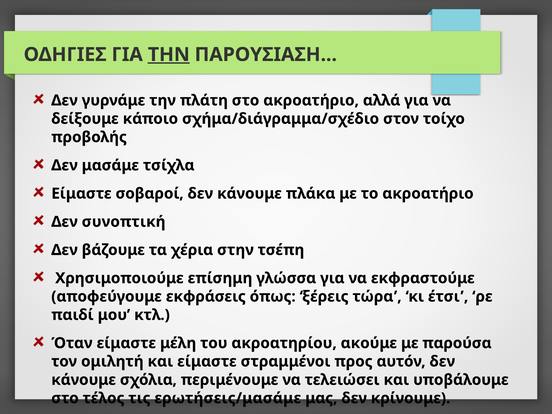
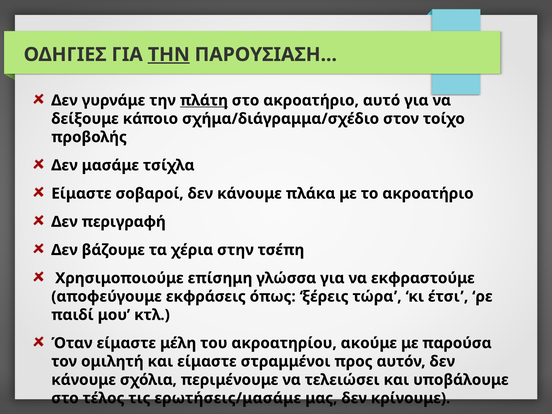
πλάτη underline: none -> present (204, 100)
αλλά: αλλά -> αυτό (382, 100)
συνοπτική: συνοπτική -> περιγραφή (124, 222)
